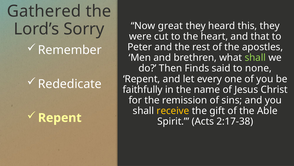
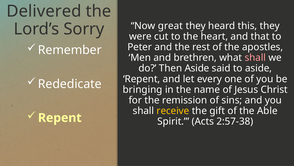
Gathered: Gathered -> Delivered (44, 11)
shall colour: light green -> pink (255, 57)
Then Finds: Finds -> Aside (197, 68)
to none: none -> aside (259, 68)
faithfully: faithfully -> bringing (143, 89)
2:17-38: 2:17-38 -> 2:57-38 (235, 121)
